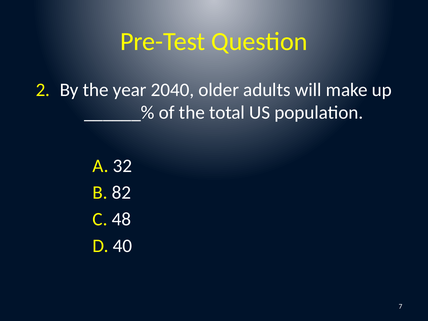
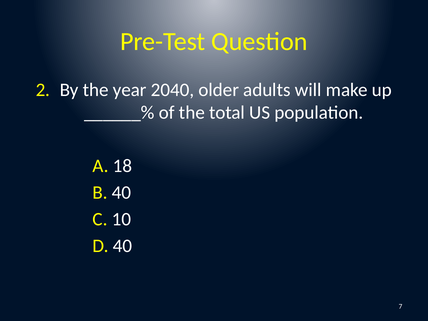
32: 32 -> 18 (122, 166)
B 82: 82 -> 40 (122, 193)
48: 48 -> 10 (121, 219)
